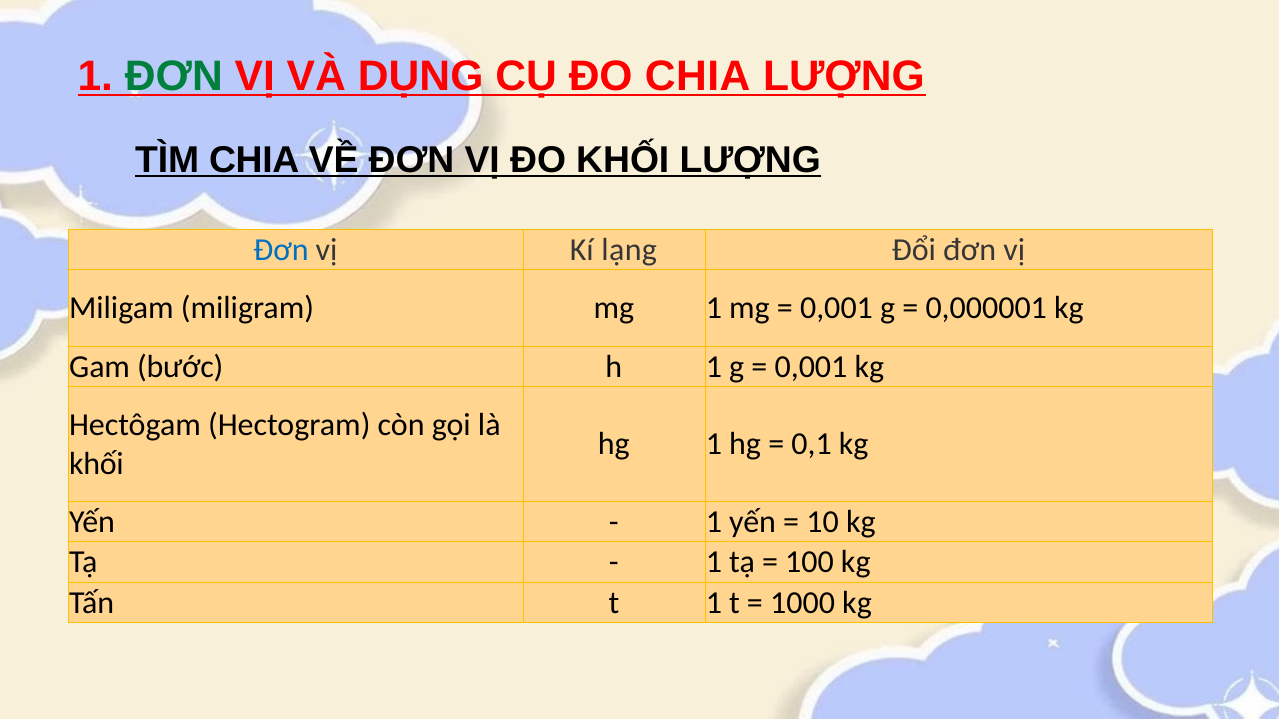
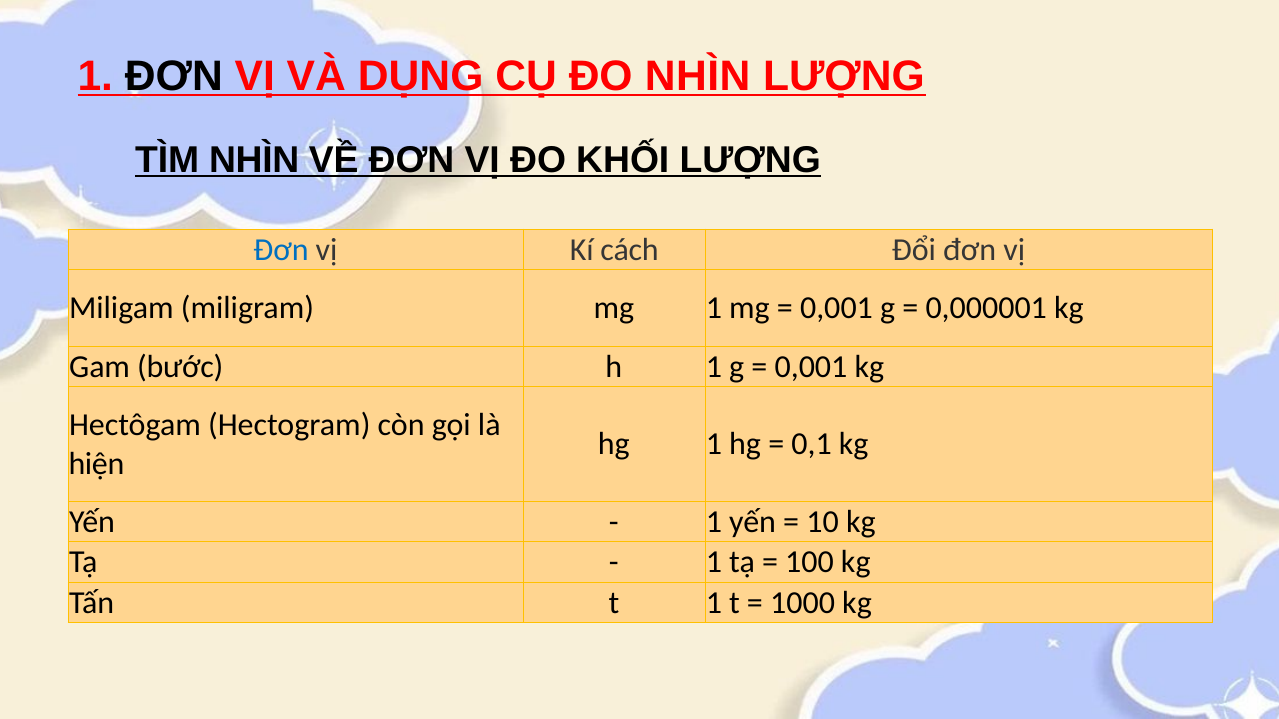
ĐƠN colour: green -> black (174, 76)
ĐO CHIA: CHIA -> NHÌN (698, 76)
TÌM CHIA: CHIA -> NHÌN (254, 160)
lạng: lạng -> cách (630, 250)
khối: khối -> hiện (96, 464)
